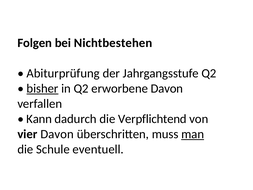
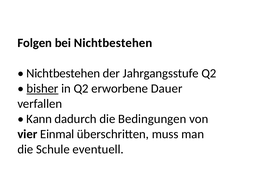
Abiturprüfung: Abiturprüfung -> Nichtbestehen (63, 73)
erworbene Davon: Davon -> Dauer (167, 88)
Verpflichtend: Verpflichtend -> Bedingungen (152, 119)
vier Davon: Davon -> Einmal (57, 134)
man underline: present -> none (193, 134)
